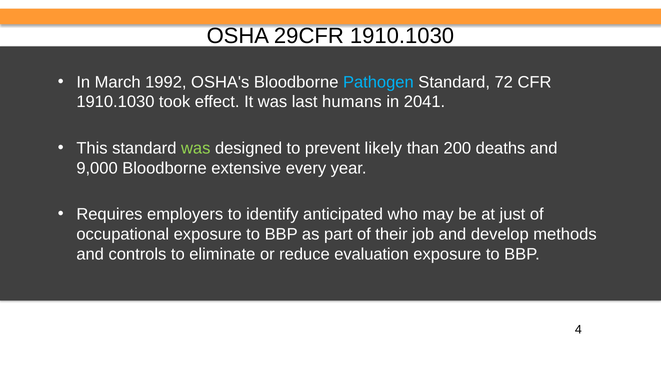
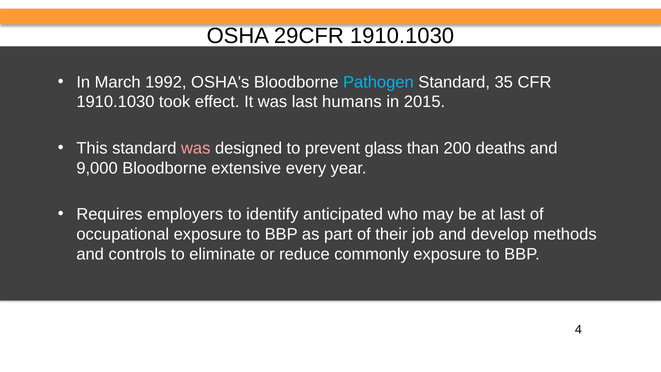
72: 72 -> 35 (504, 82)
2041: 2041 -> 2015 (425, 102)
was colour: light green -> pink (196, 148)
likely: likely -> glass (384, 148)
at just: just -> last (512, 214)
evaluation: evaluation -> commonly (372, 254)
